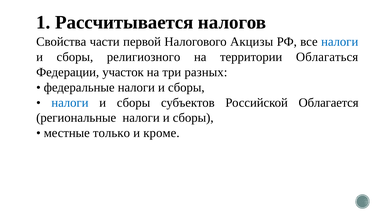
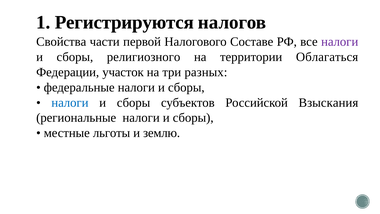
Рассчитывается: Рассчитывается -> Регистрируются (124, 22)
Акцизы: Акцизы -> Составе (252, 42)
налоги colour: blue -> purple (340, 42)
Облагается: Облагается -> Взыскания (328, 102)
только: только -> льготы (112, 133)
кроме: кроме -> землю (162, 133)
